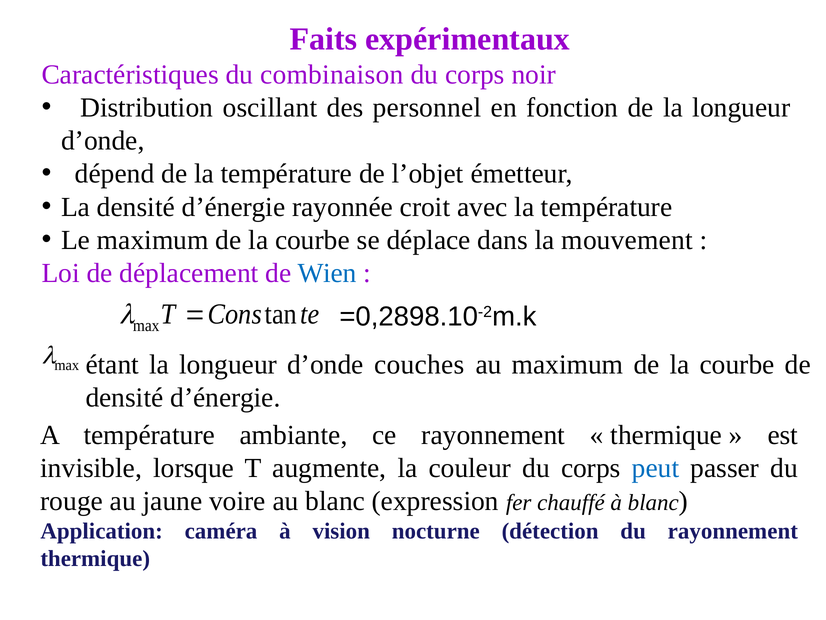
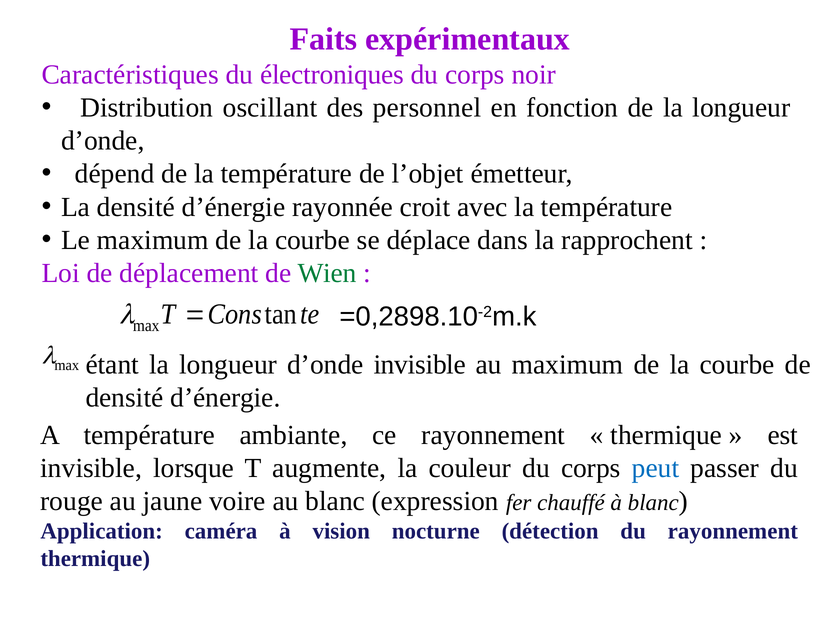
combinaison: combinaison -> électroniques (332, 75)
mouvement: mouvement -> rapprochent (627, 240)
Wien colour: blue -> green (327, 273)
d’onde couches: couches -> invisible (420, 364)
